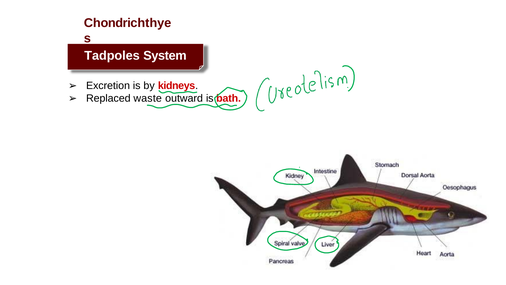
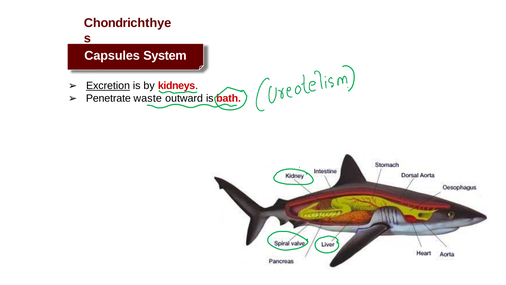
Tadpoles: Tadpoles -> Capsules (112, 56)
Excretion underline: none -> present (108, 86)
Replaced: Replaced -> Penetrate (108, 98)
